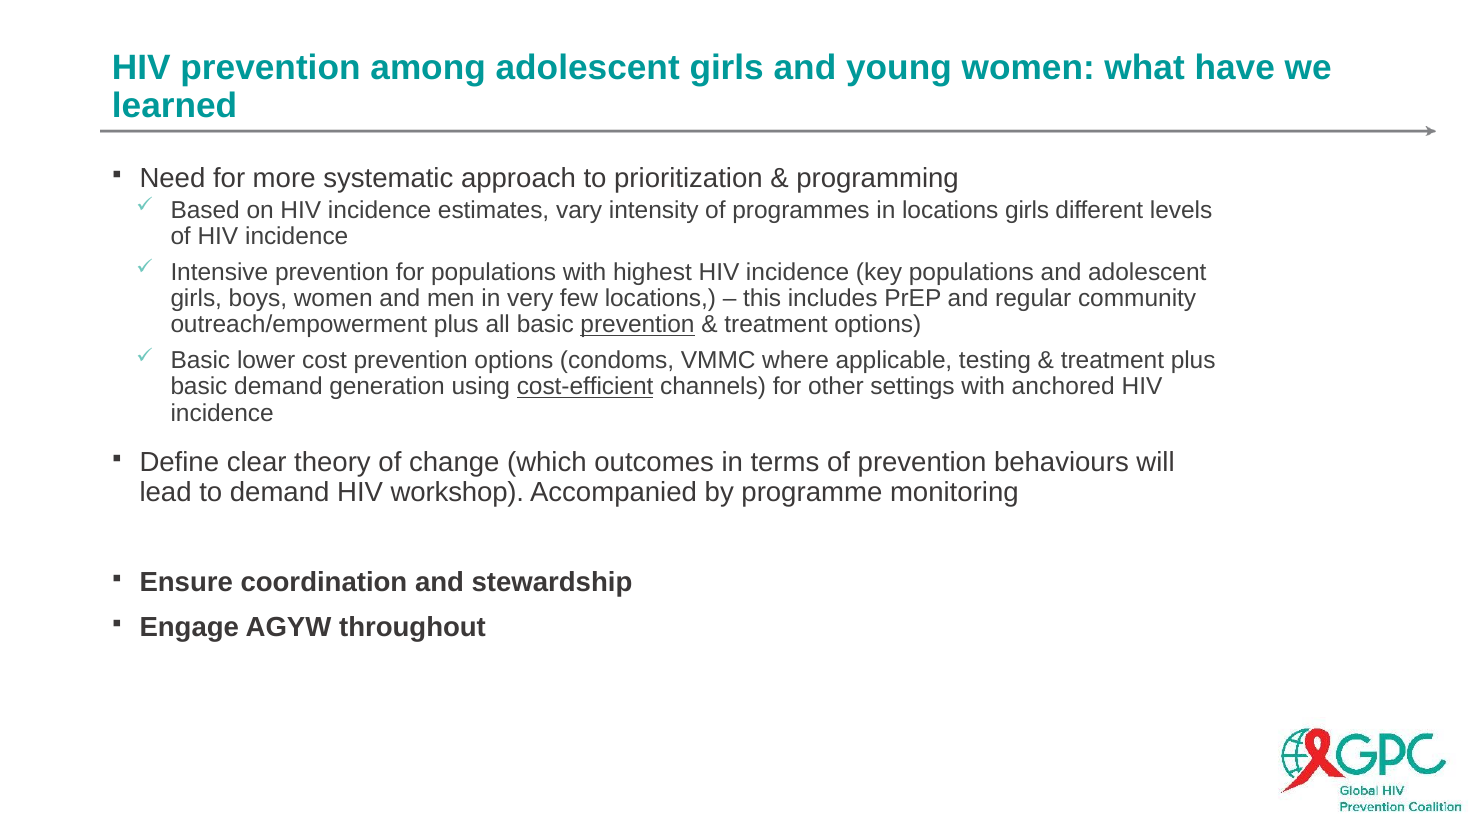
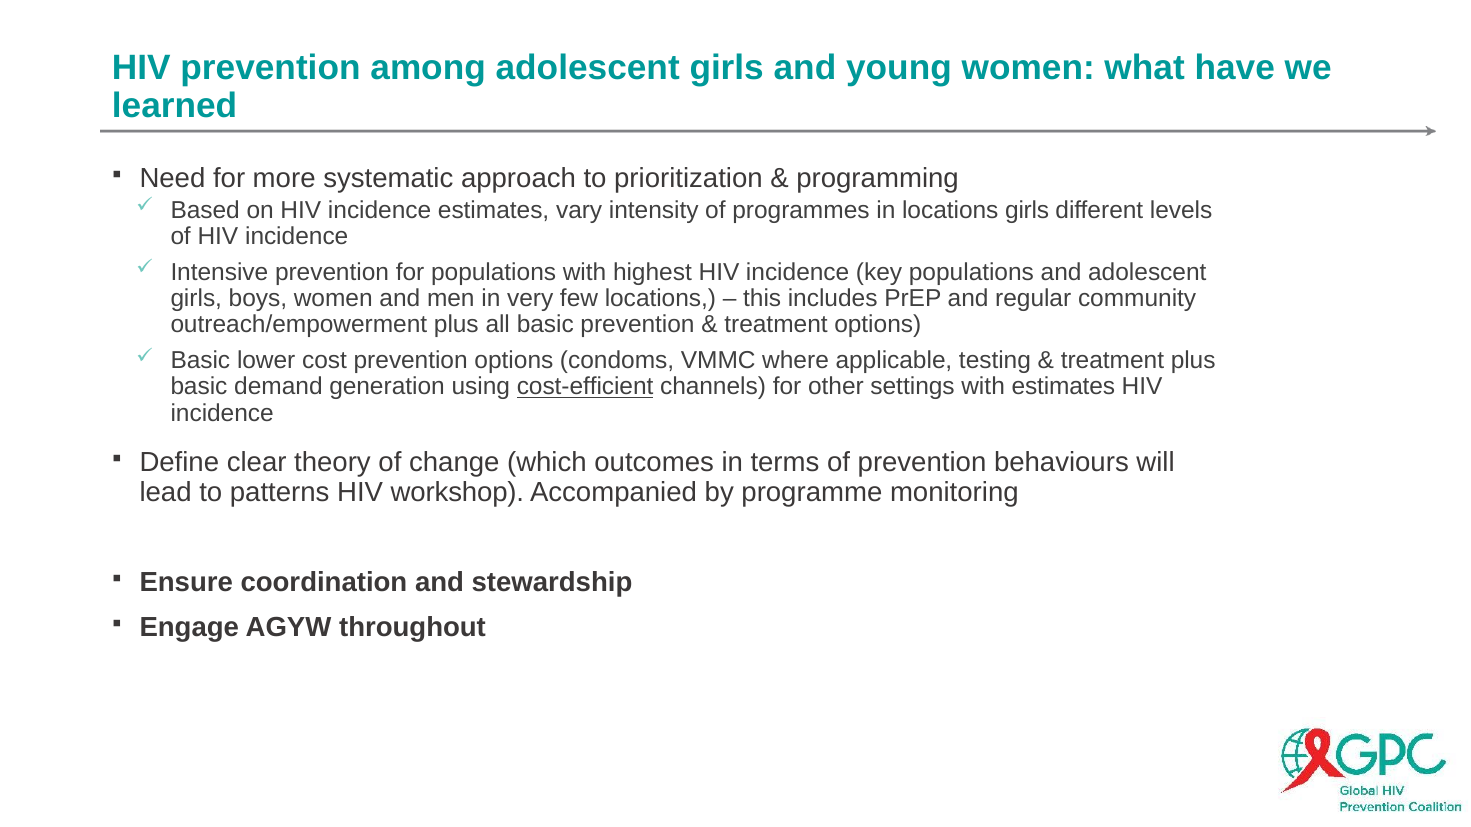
prevention underline: present -> none (638, 325)
with anchored: anchored -> estimates (1063, 387)
to demand: demand -> patterns (280, 493)
